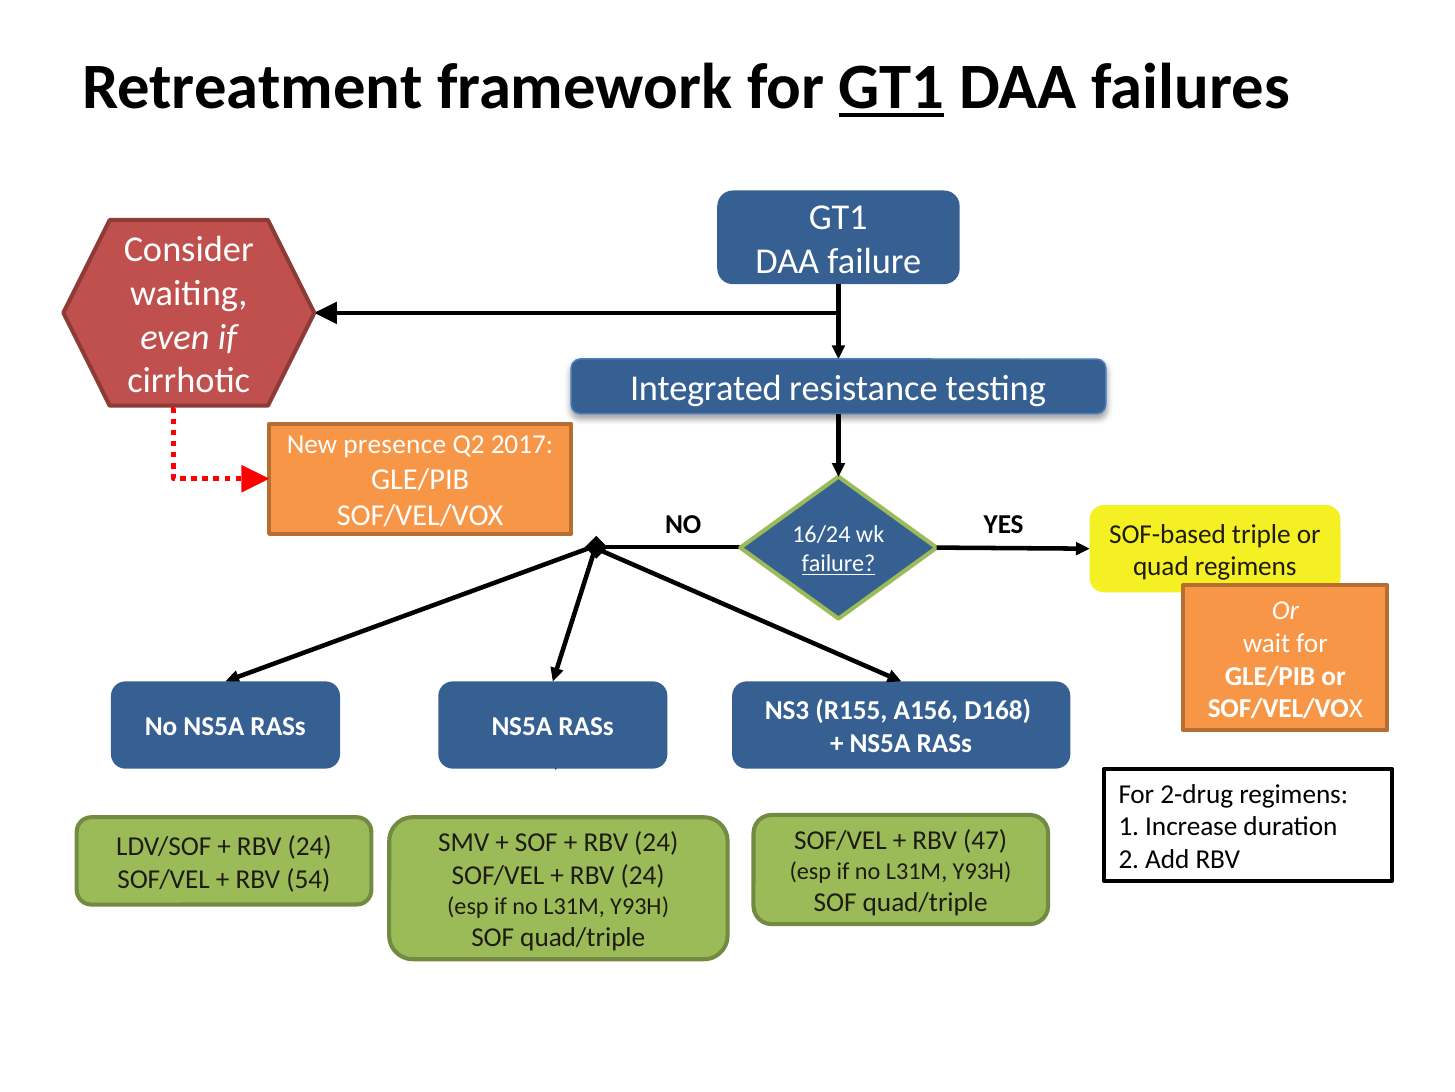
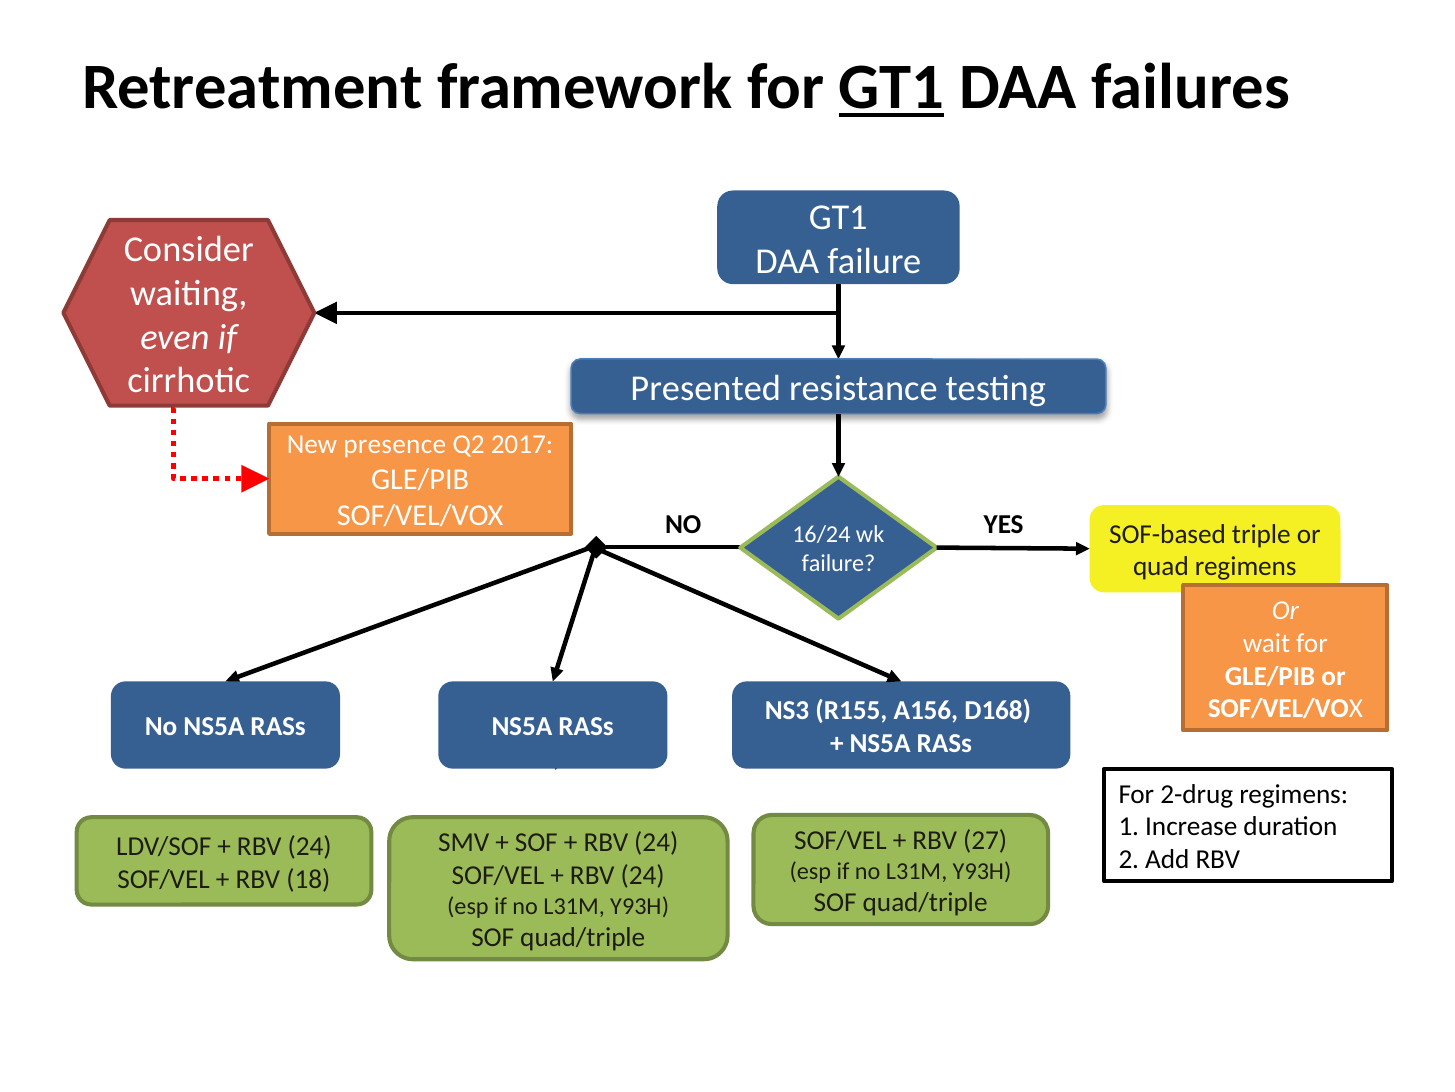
Integrated: Integrated -> Presented (706, 389)
failure underline: present -> none (838, 563)
47: 47 -> 27 (985, 840)
54: 54 -> 18 (308, 878)
